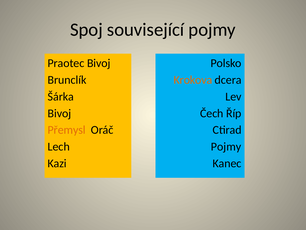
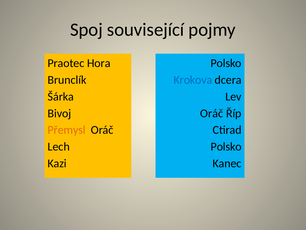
Praotec Bivoj: Bivoj -> Hora (99, 63)
Krokova colour: orange -> blue (193, 80)
Čech: Čech -> Oráč (212, 113)
Pojmy: Pojmy -> Polsko (226, 146)
